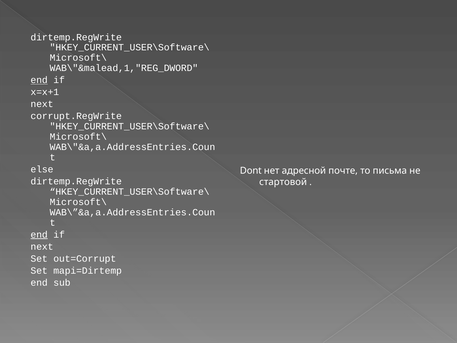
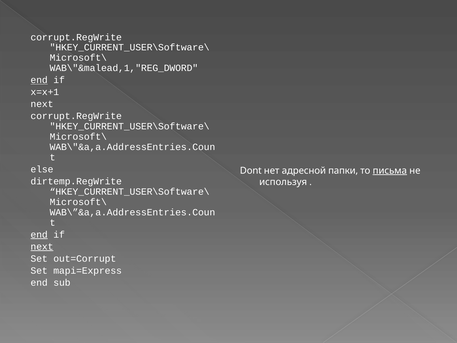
dirtemp.RegWrite: dirtemp.RegWrite -> corrupt.RegWrite (76, 37)
почте: почте -> папки (343, 171)
письма underline: none -> present (390, 171)
стартовой: стартовой -> используя (283, 182)
next underline: none -> present (42, 246)
mapi=Dirtemp: mapi=Dirtemp -> mapi=Express (88, 270)
